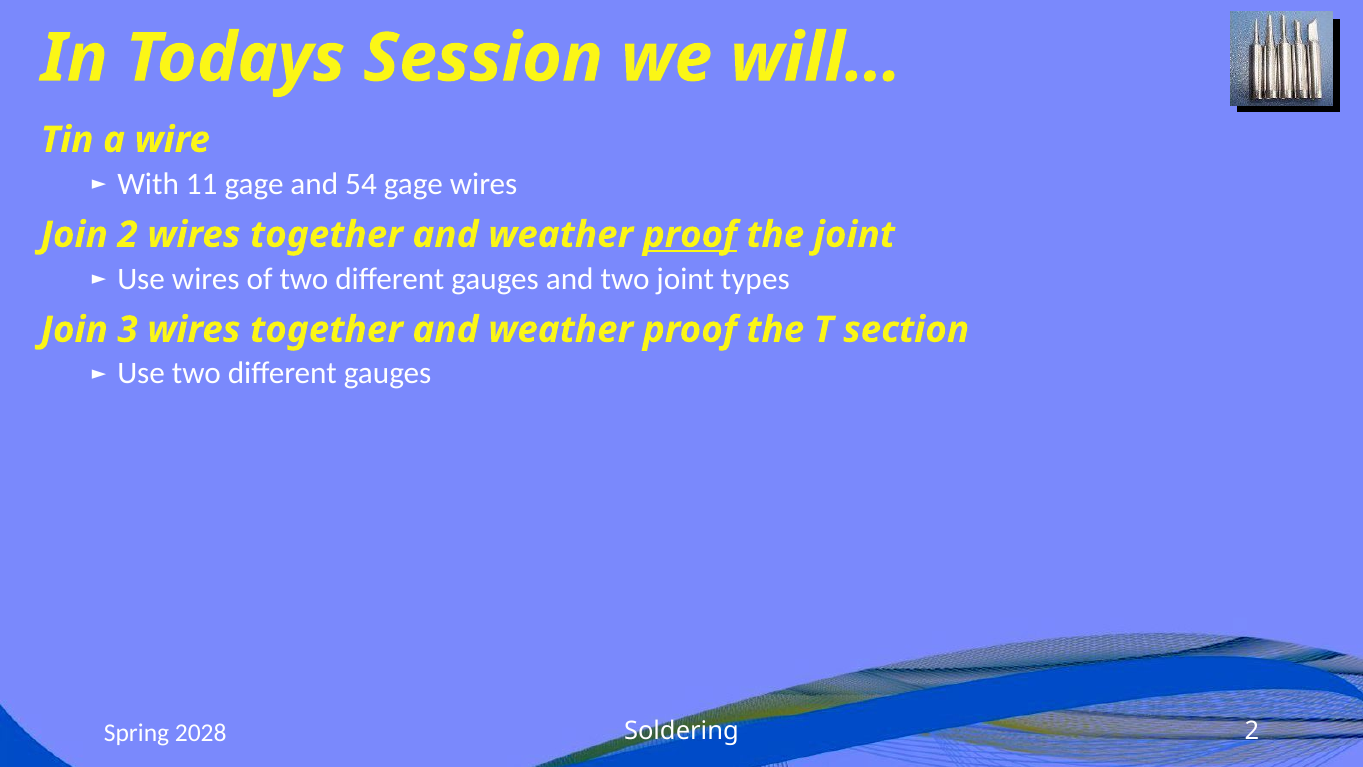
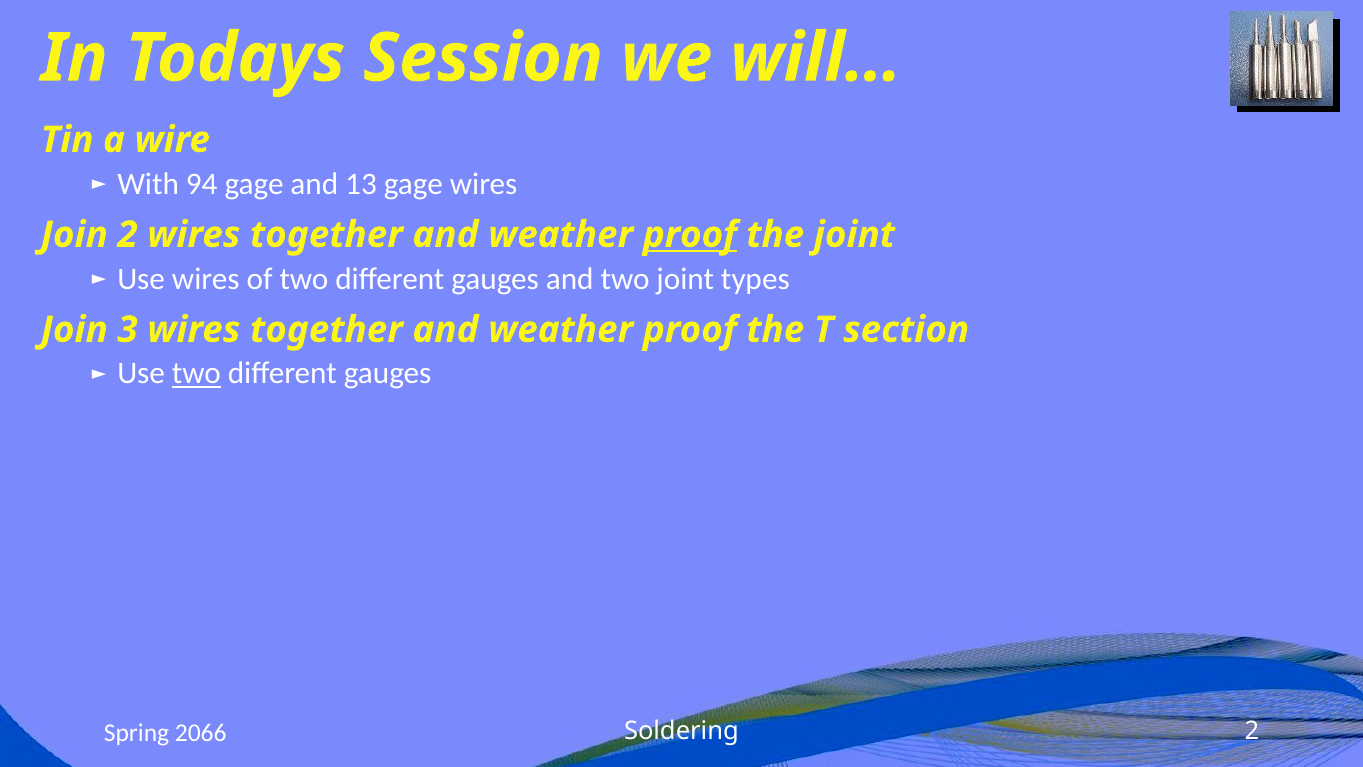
11: 11 -> 94 (202, 184)
54: 54 -> 13 (361, 184)
two underline: none -> present (196, 374)
2028: 2028 -> 2066 (201, 733)
